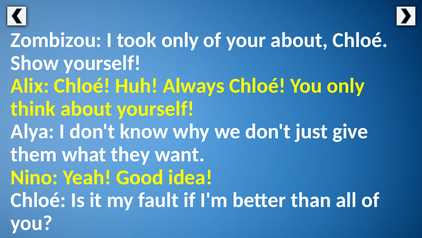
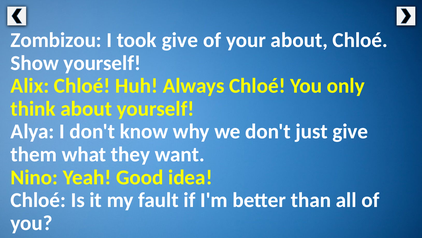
took only: only -> give (180, 40)
